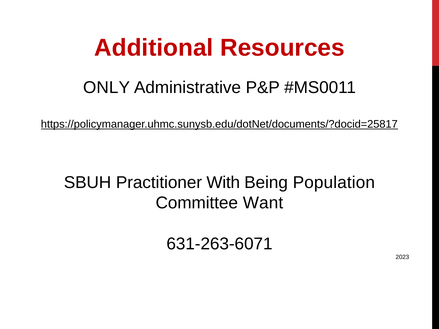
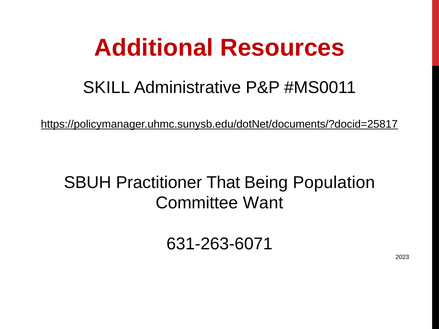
ONLY: ONLY -> SKILL (107, 87)
With: With -> That (223, 183)
